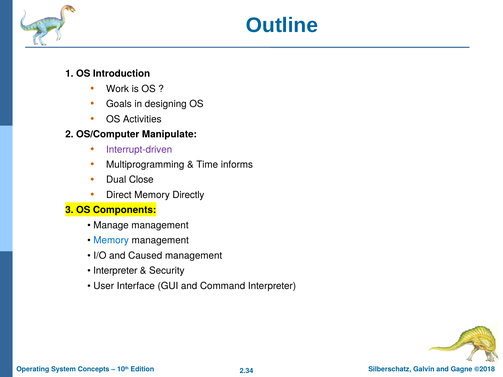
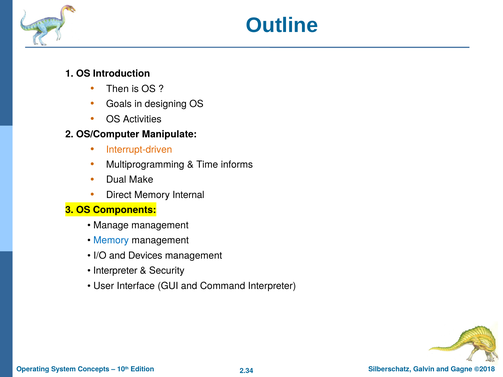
Work: Work -> Then (117, 89)
Interrupt-driven colour: purple -> orange (139, 150)
Close: Close -> Make (141, 180)
Directly: Directly -> Internal (188, 195)
Caused: Caused -> Devices (145, 256)
